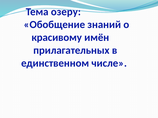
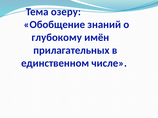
красивому: красивому -> глубокому (57, 38)
